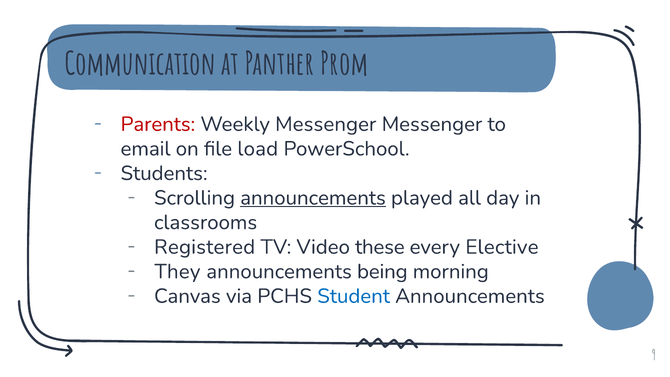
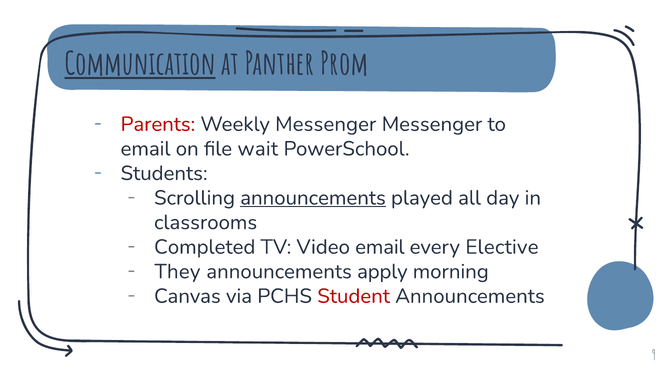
Communication underline: none -> present (140, 64)
load: load -> wait (258, 149)
Registered: Registered -> Completed (205, 247)
Video these: these -> email (380, 247)
being: being -> apply (382, 271)
Student colour: blue -> red (354, 296)
